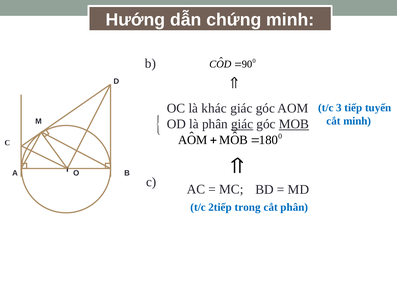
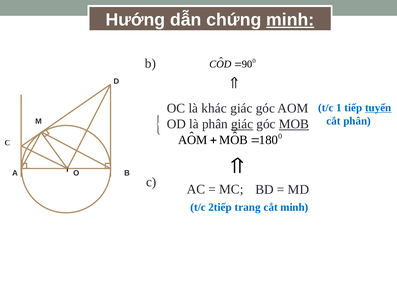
minh underline: none -> present (290, 20)
3: 3 -> 1 (339, 108)
tuyến underline: none -> present (378, 108)
cắt minh: minh -> phân (357, 121)
trong: trong -> trang (248, 207)
cắt phân: phân -> minh (294, 207)
